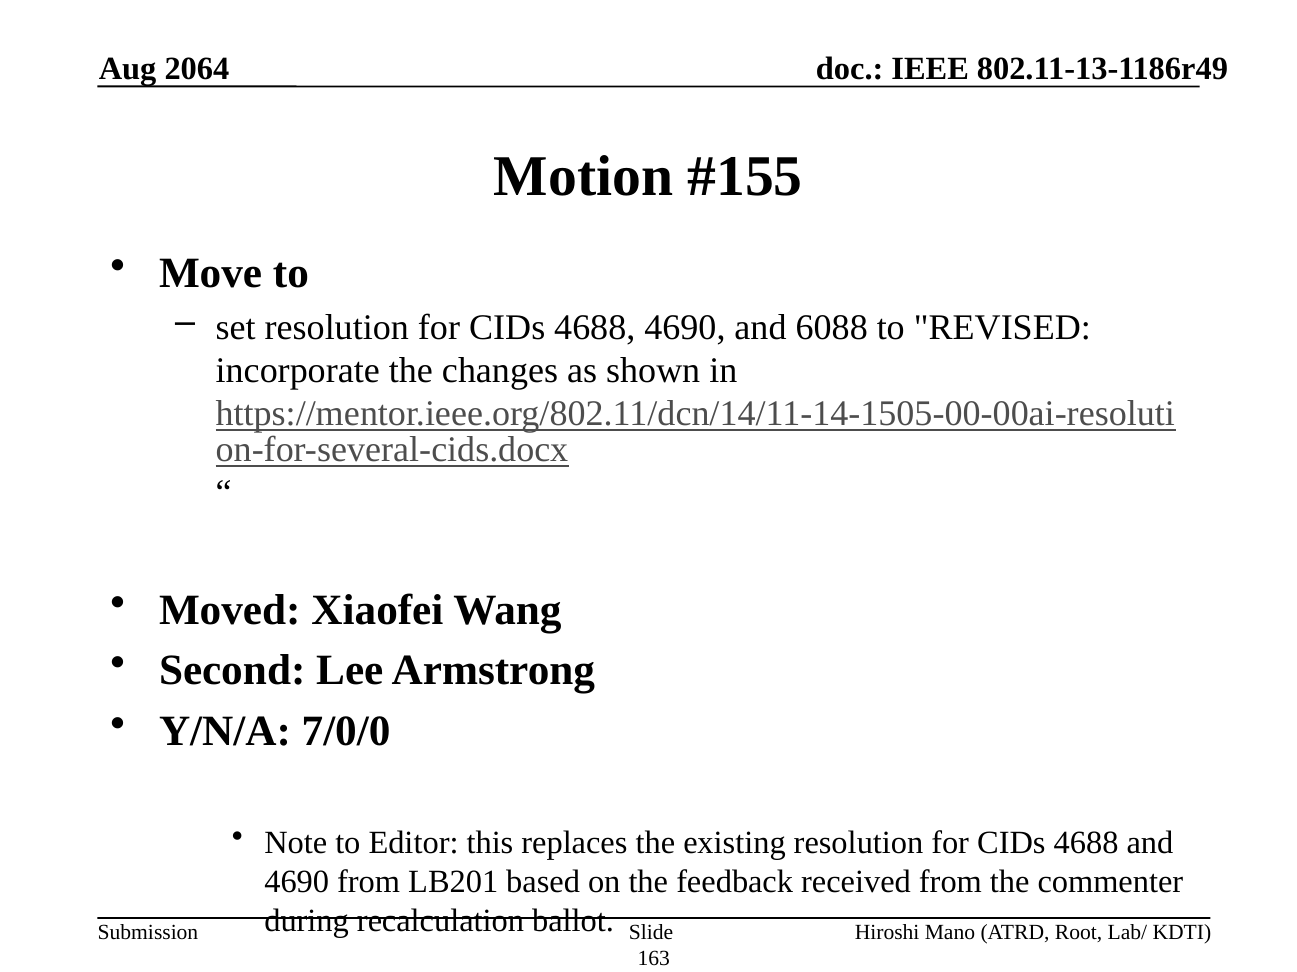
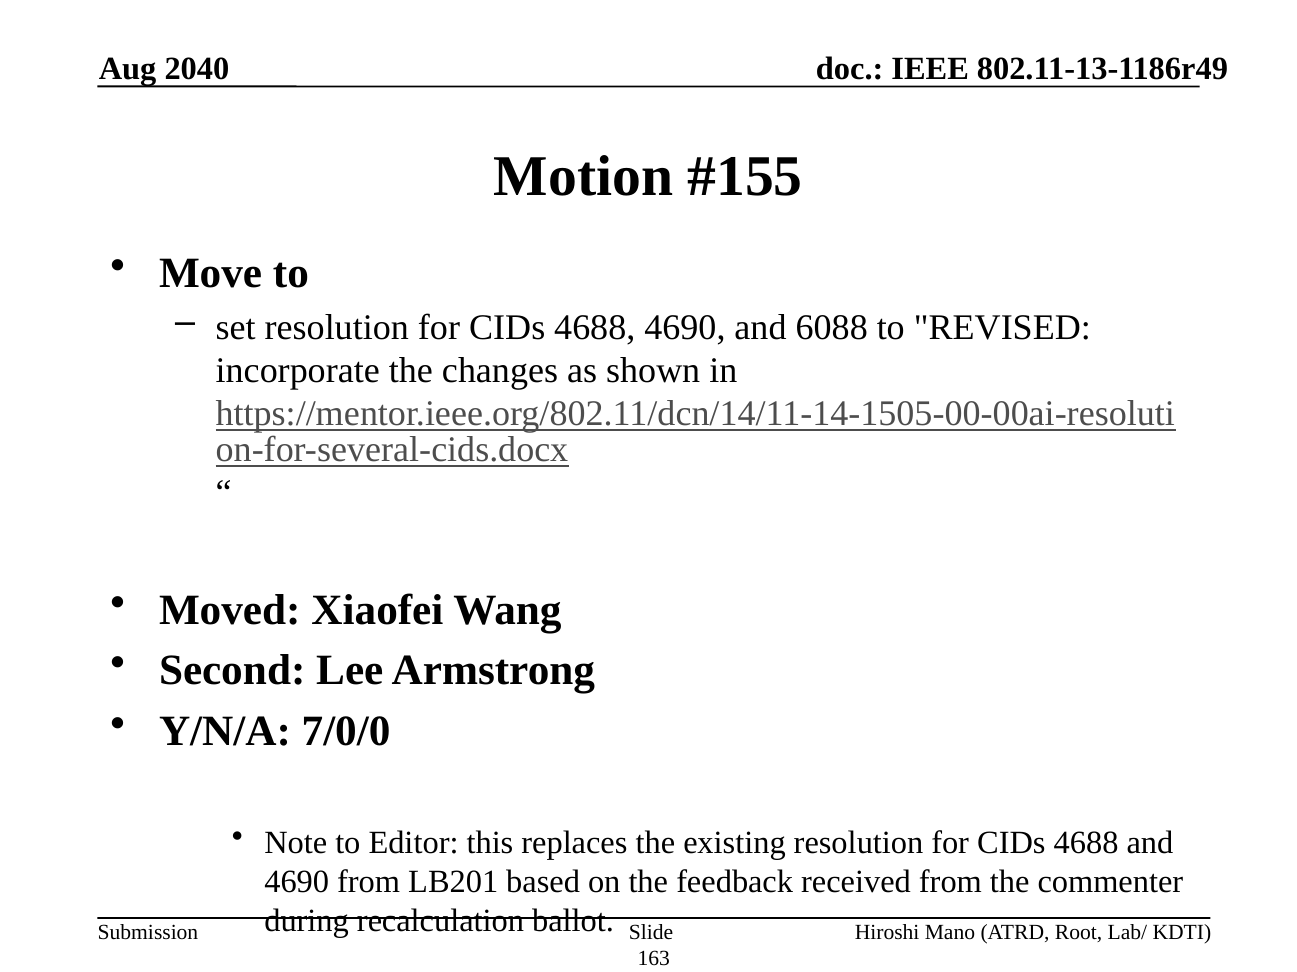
2064: 2064 -> 2040 (197, 69)
